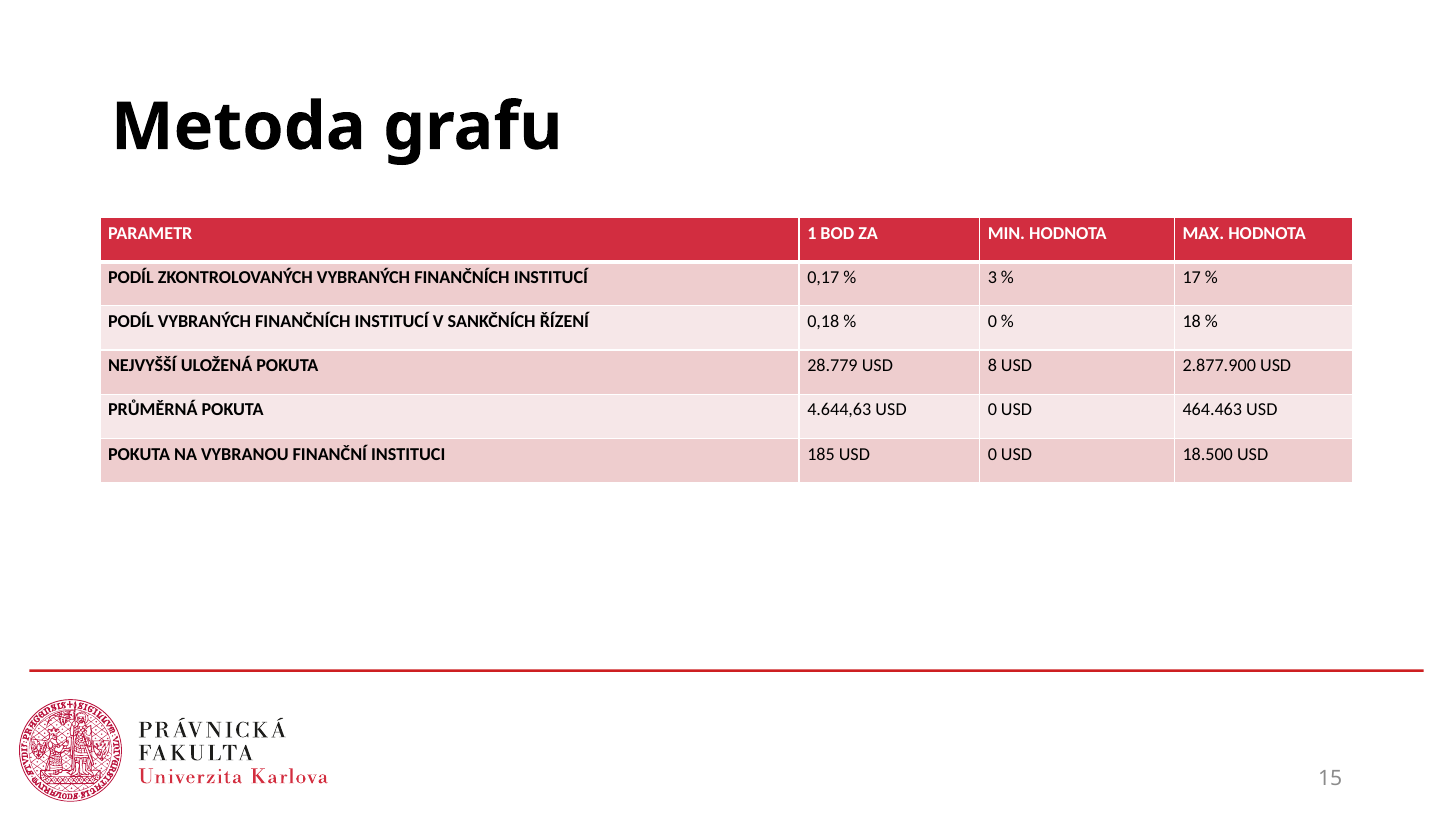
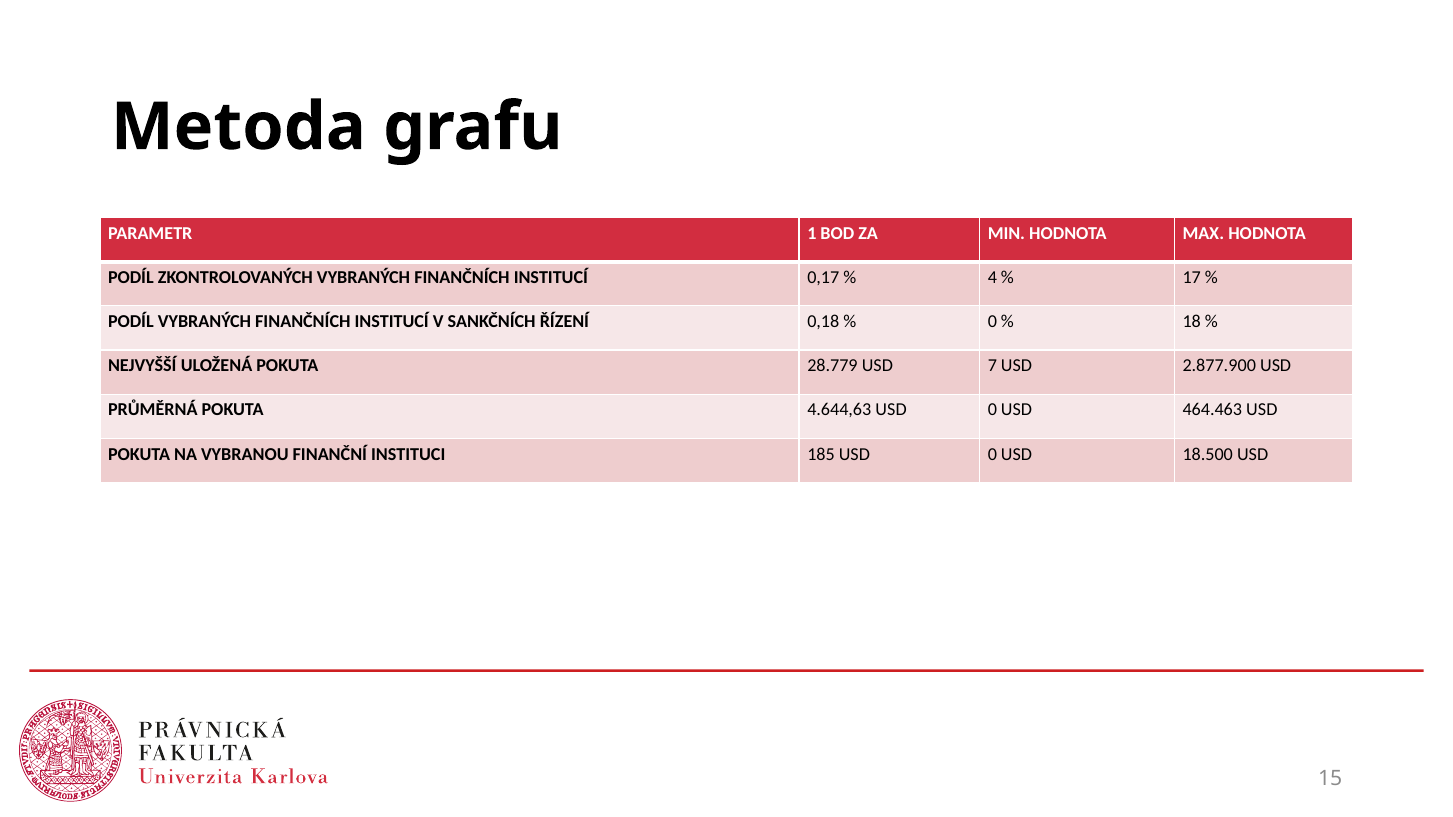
3: 3 -> 4 (992, 277)
8: 8 -> 7 (992, 366)
